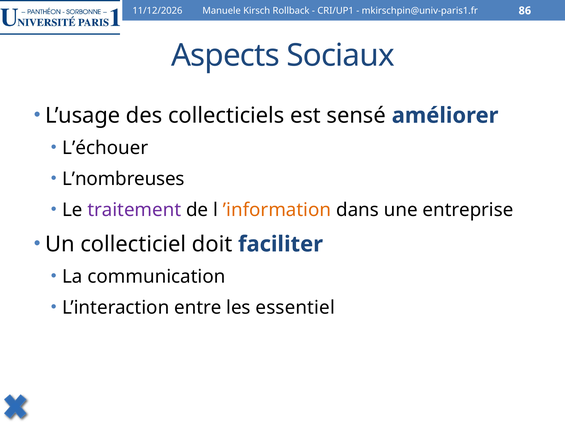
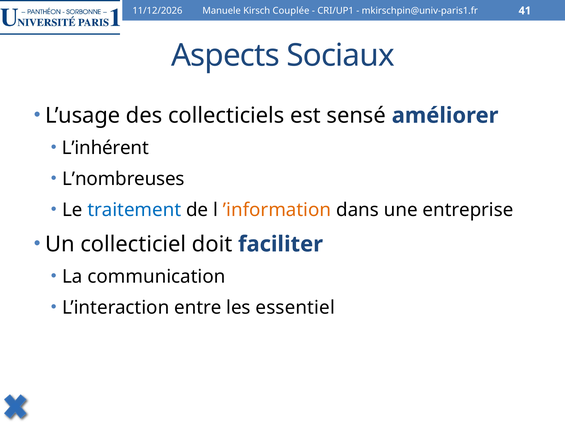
Rollback: Rollback -> Couplée (291, 11)
86: 86 -> 41 (525, 11)
L’échouer: L’échouer -> L’inhérent (105, 148)
traitement colour: purple -> blue (134, 210)
